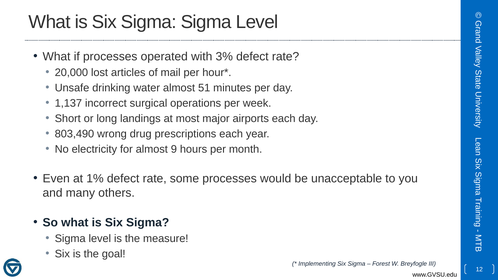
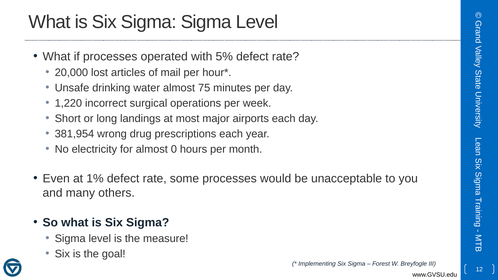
3%: 3% -> 5% (224, 57)
51: 51 -> 75 (204, 88)
1,137: 1,137 -> 1,220 (68, 103)
803,490: 803,490 -> 381,954 (74, 134)
9: 9 -> 0 (174, 149)
